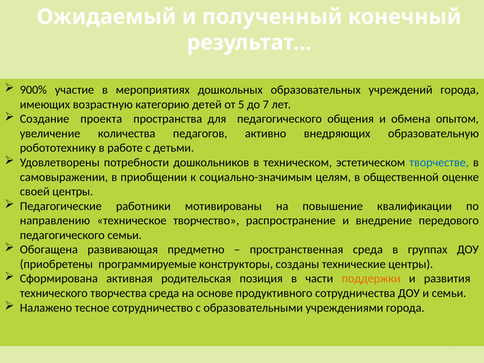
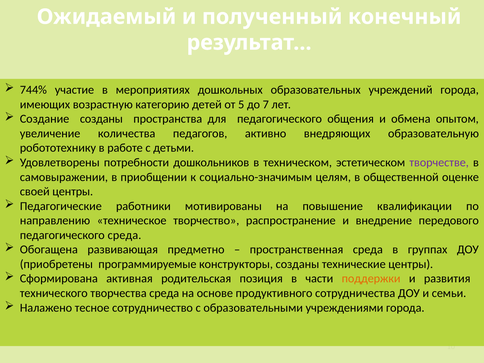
900%: 900% -> 744% (33, 90)
Создание проекта: проекта -> созданы (101, 119)
творчестве colour: blue -> purple (439, 162)
педагогического семьи: семьи -> среда (124, 235)
